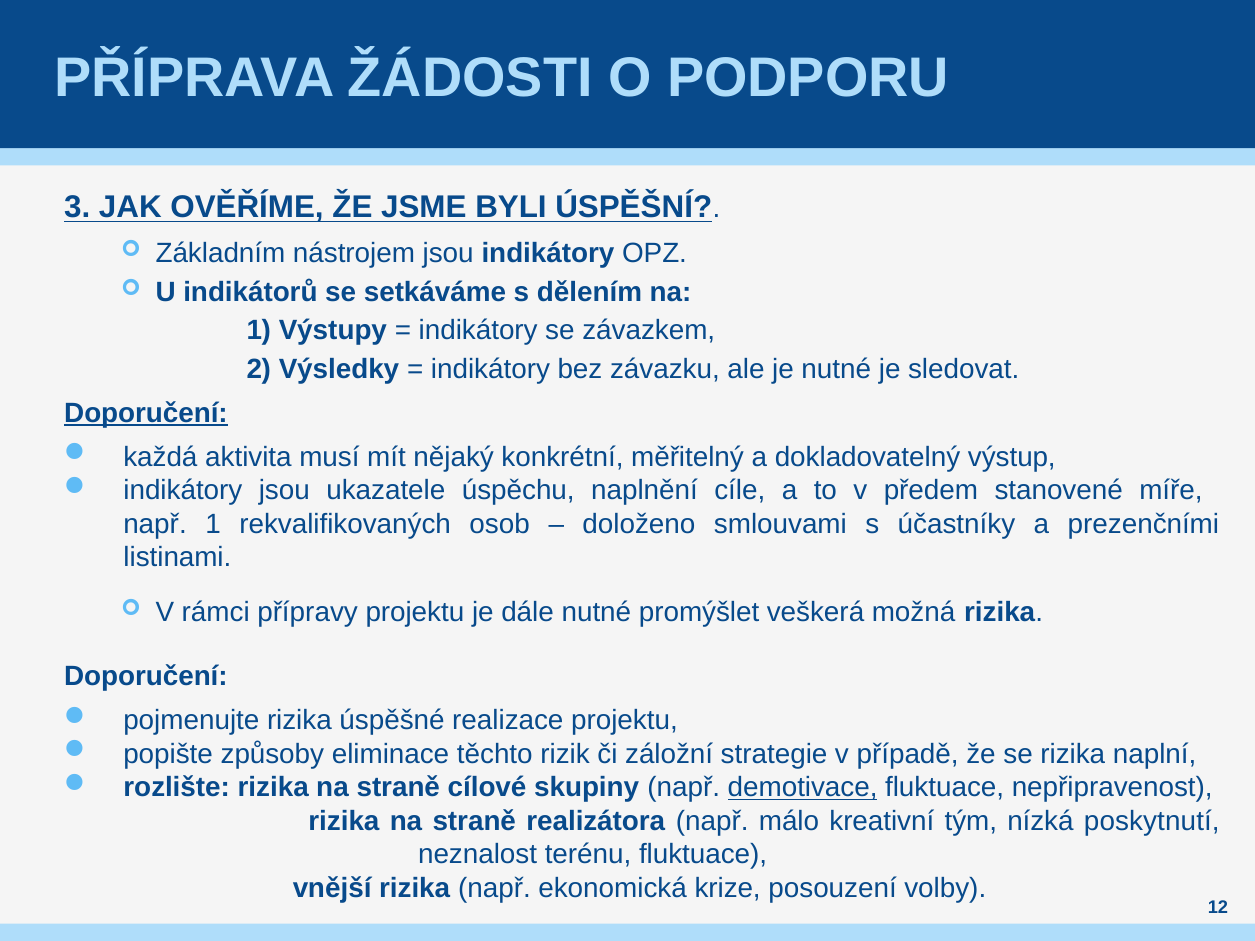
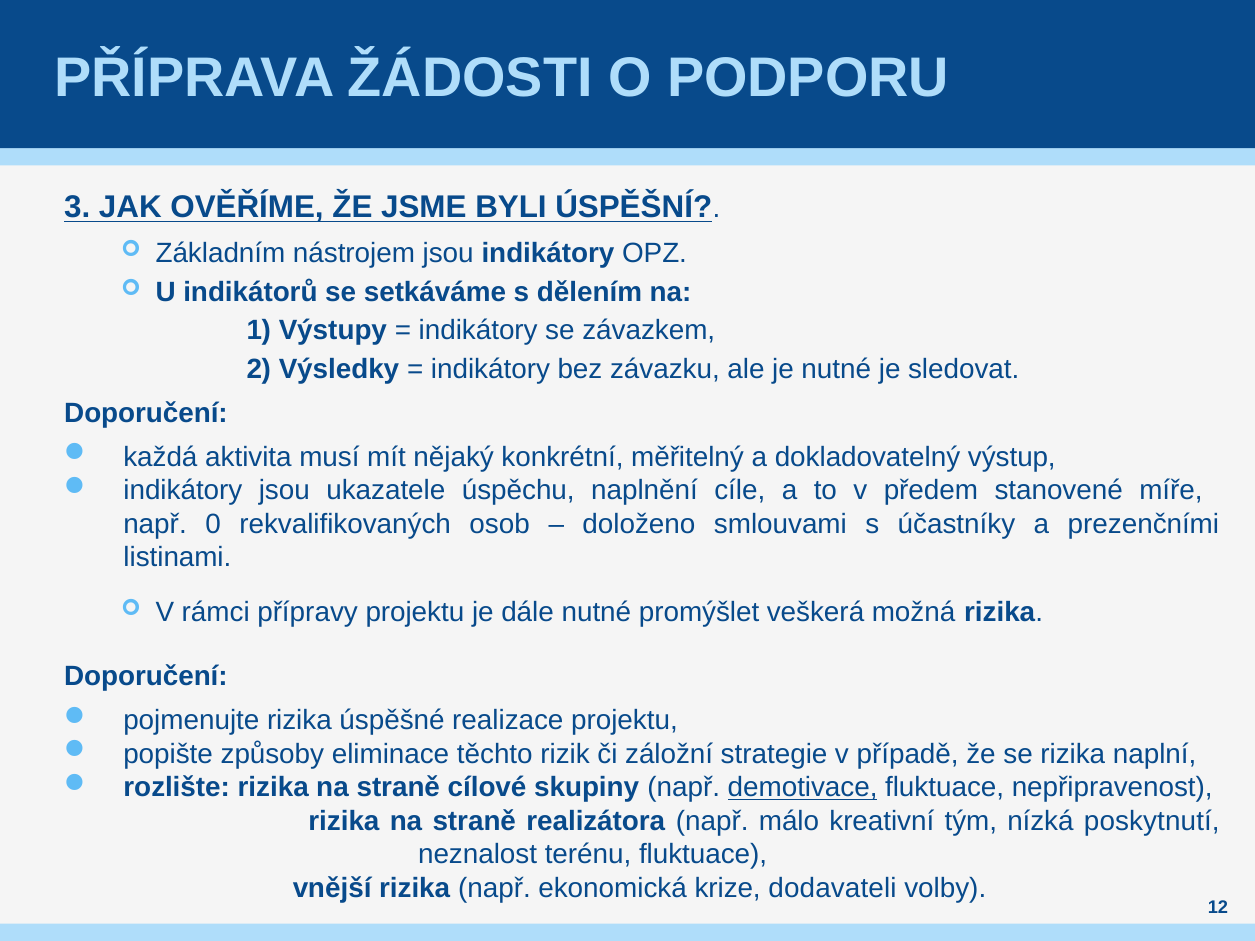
Doporučení underline: present -> none (146, 413)
např 1: 1 -> 0 (213, 524)
posouzení: posouzení -> dodavateli (833, 888)
